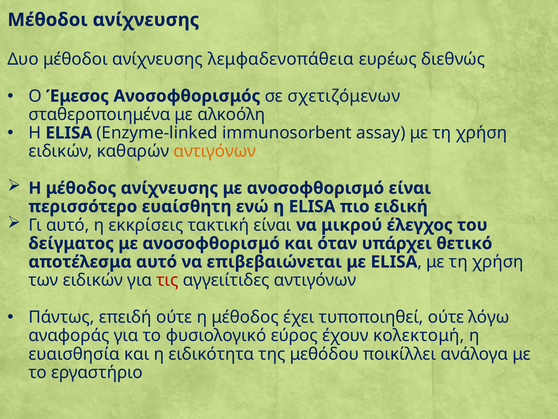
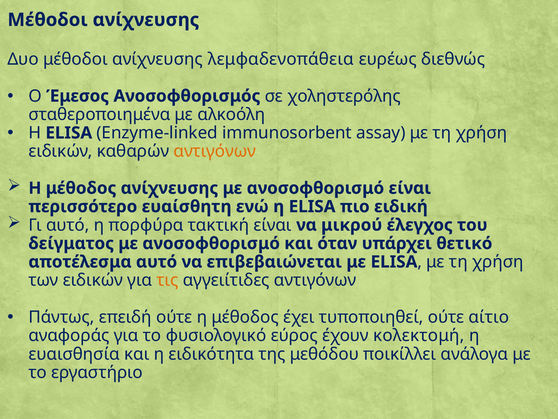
σχετιζόμενων: σχετιζόμενων -> χοληστερόλης (344, 96)
εκκρίσεις: εκκρίσεις -> πορφύρα (146, 225)
τις colour: red -> orange (167, 280)
λόγω: λόγω -> αίτιο (489, 317)
